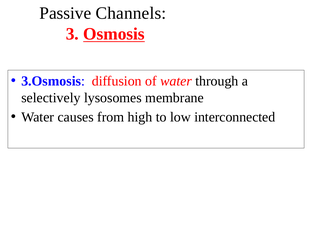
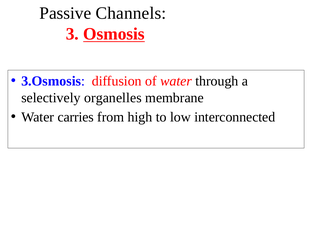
lysosomes: lysosomes -> organelles (113, 98)
causes: causes -> carries (76, 117)
